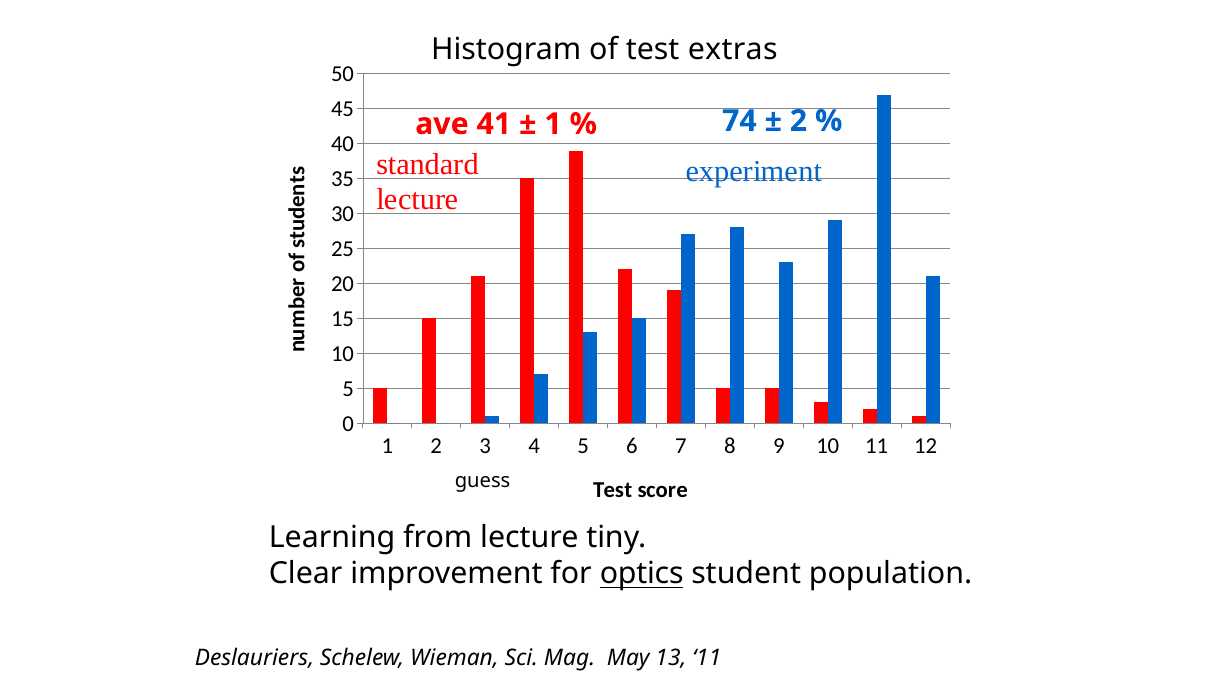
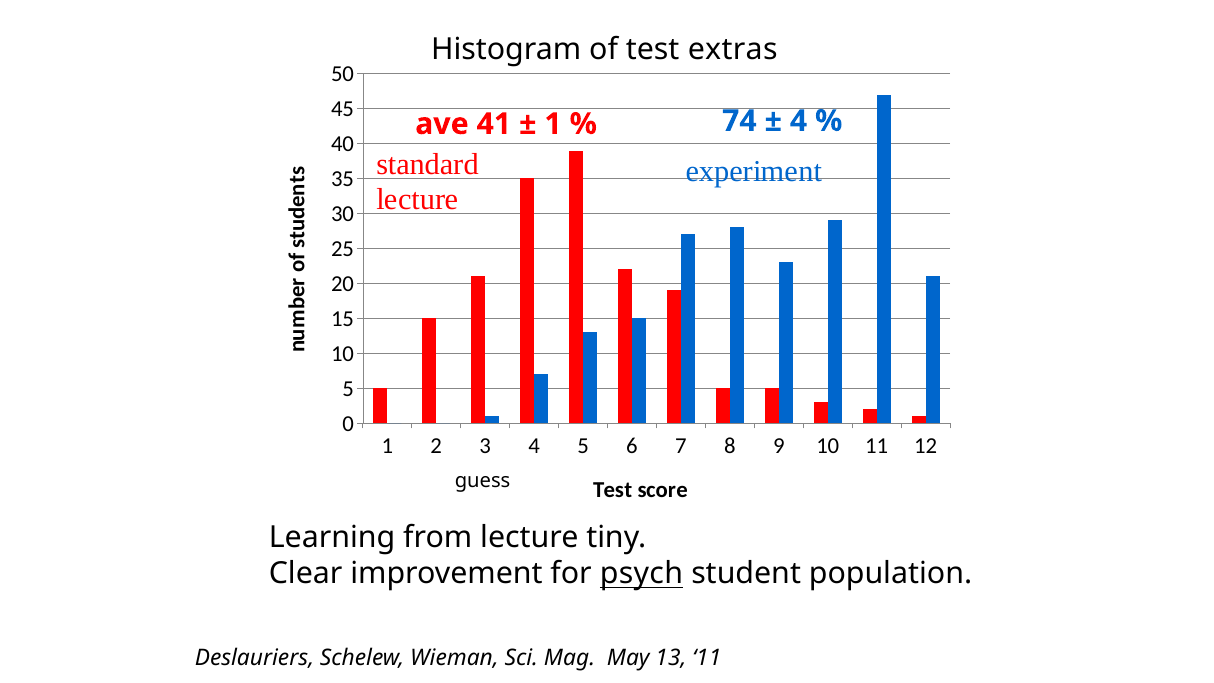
2: 2 -> 4 (799, 121)
optics: optics -> psych (641, 574)
